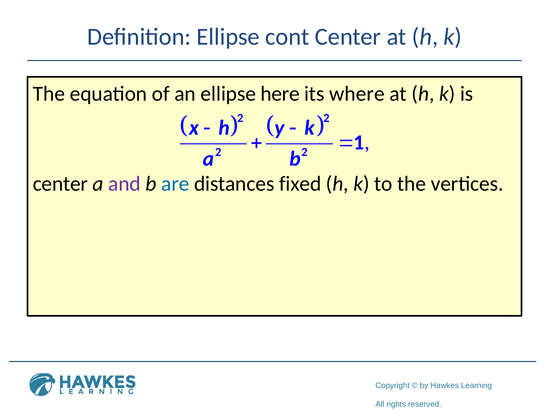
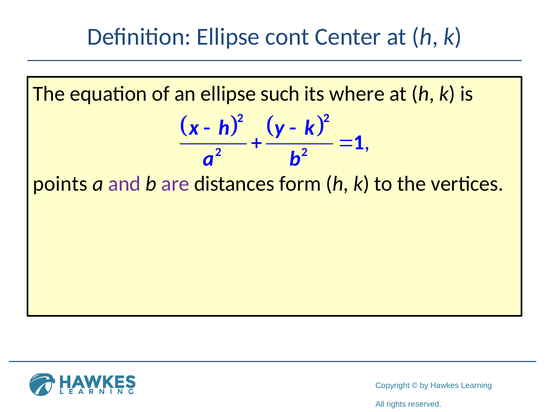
here: here -> such (280, 94)
center: center -> points (60, 184)
are colour: blue -> purple (175, 184)
fixed: fixed -> form (300, 184)
